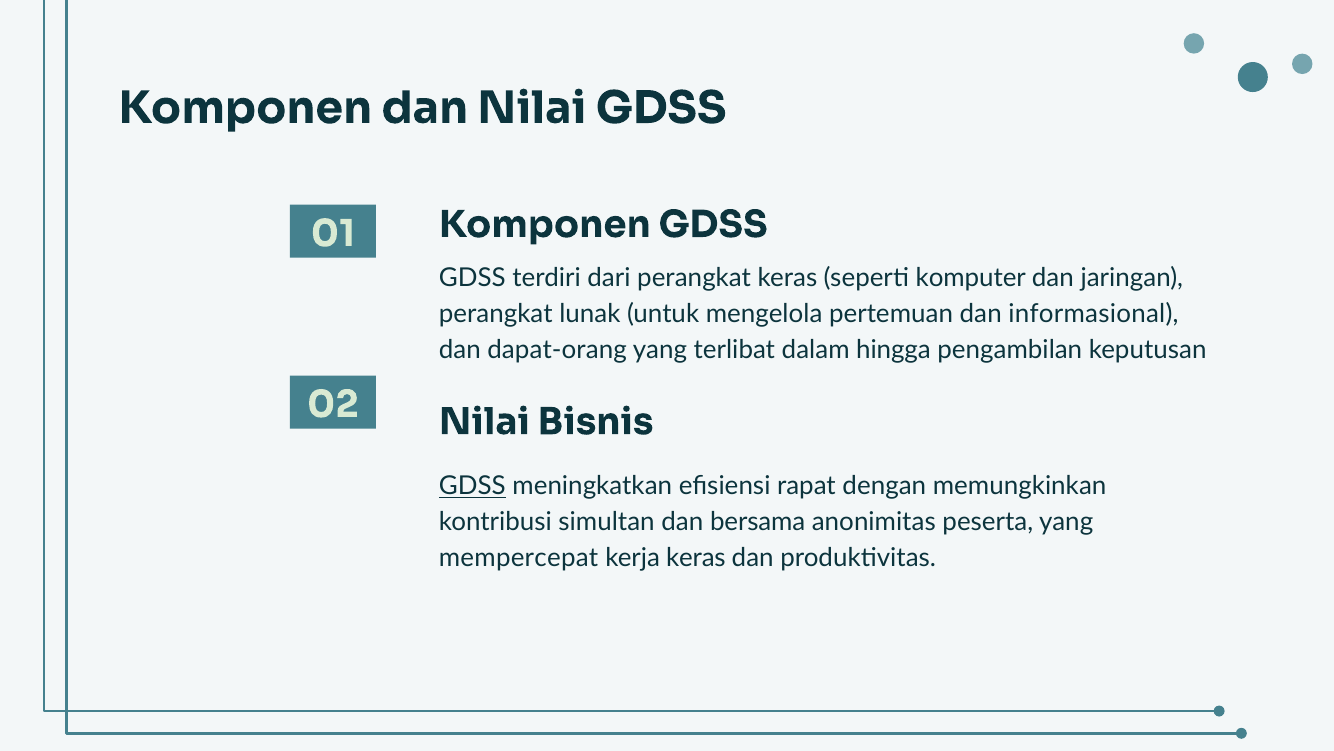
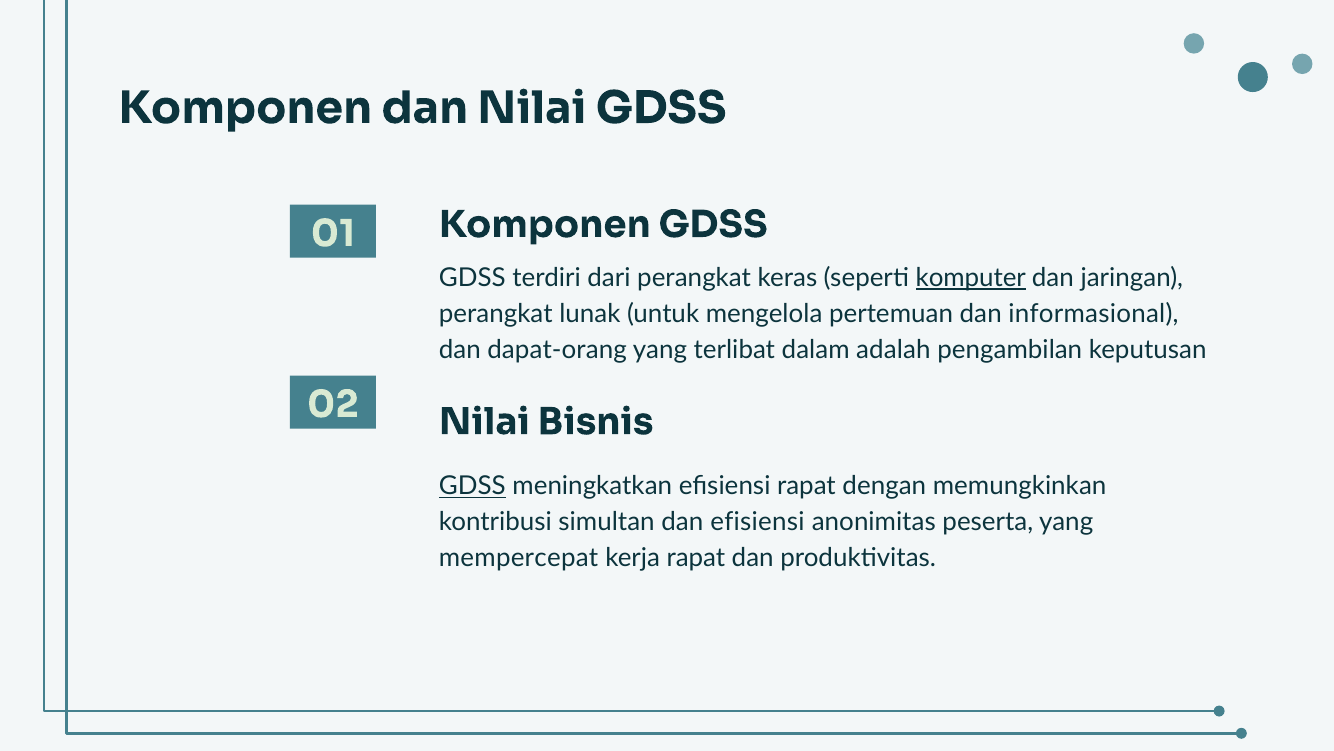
komputer underline: none -> present (971, 278)
hingga: hingga -> adalah (893, 349)
dan bersama: bersama -> efisiensi (757, 522)
kerja keras: keras -> rapat (696, 557)
